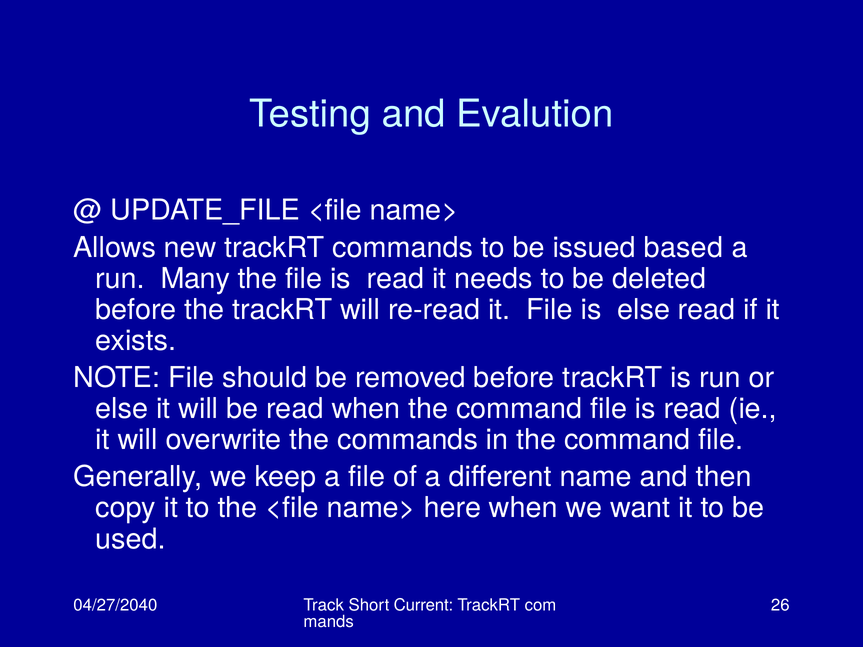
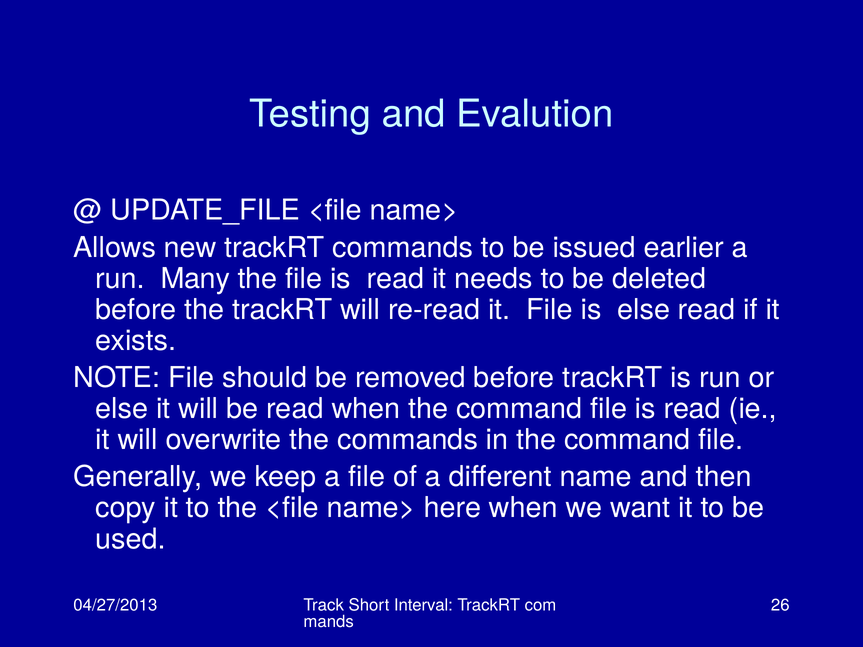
based: based -> earlier (684, 248)
04/27/2040: 04/27/2040 -> 04/27/2013 (115, 605)
Current: Current -> Interval (423, 605)
